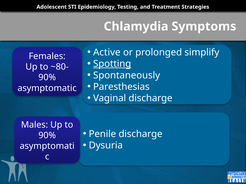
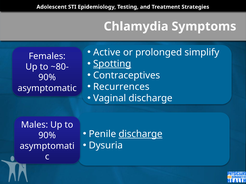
Spontaneously: Spontaneously -> Contraceptives (127, 75)
Paresthesias: Paresthesias -> Recurrences (121, 87)
discharge underline: none -> present (141, 134)
